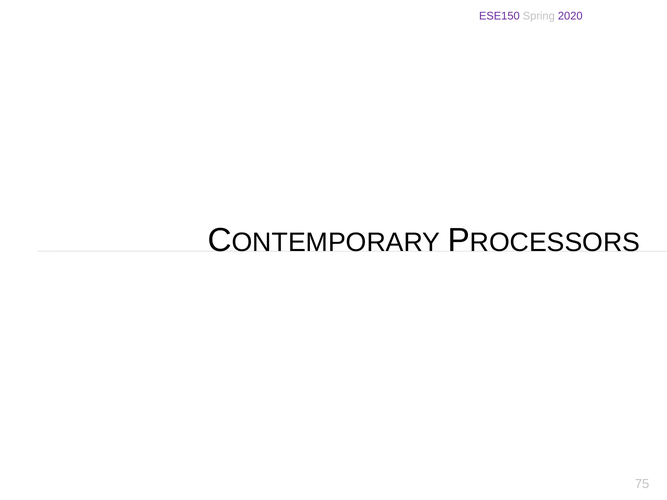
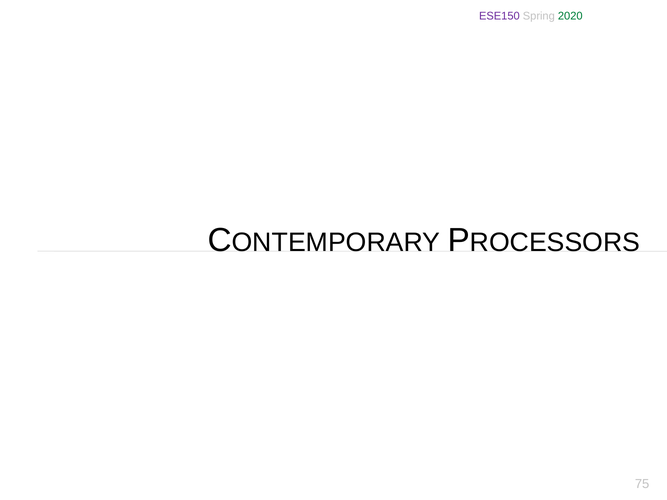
2020 colour: purple -> green (570, 16)
